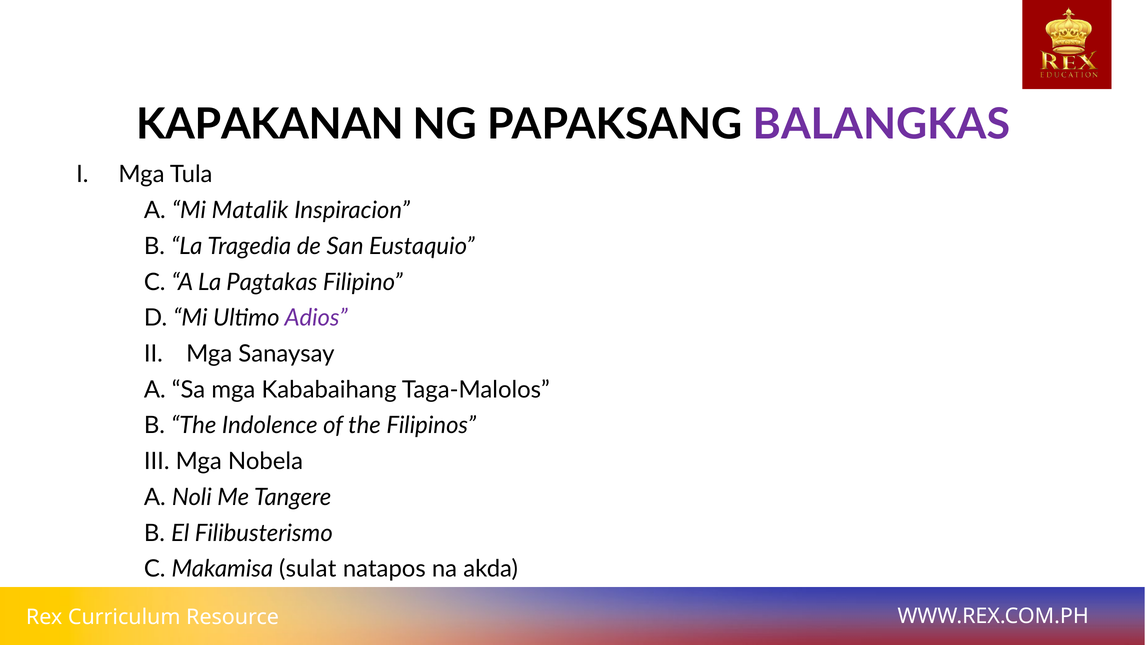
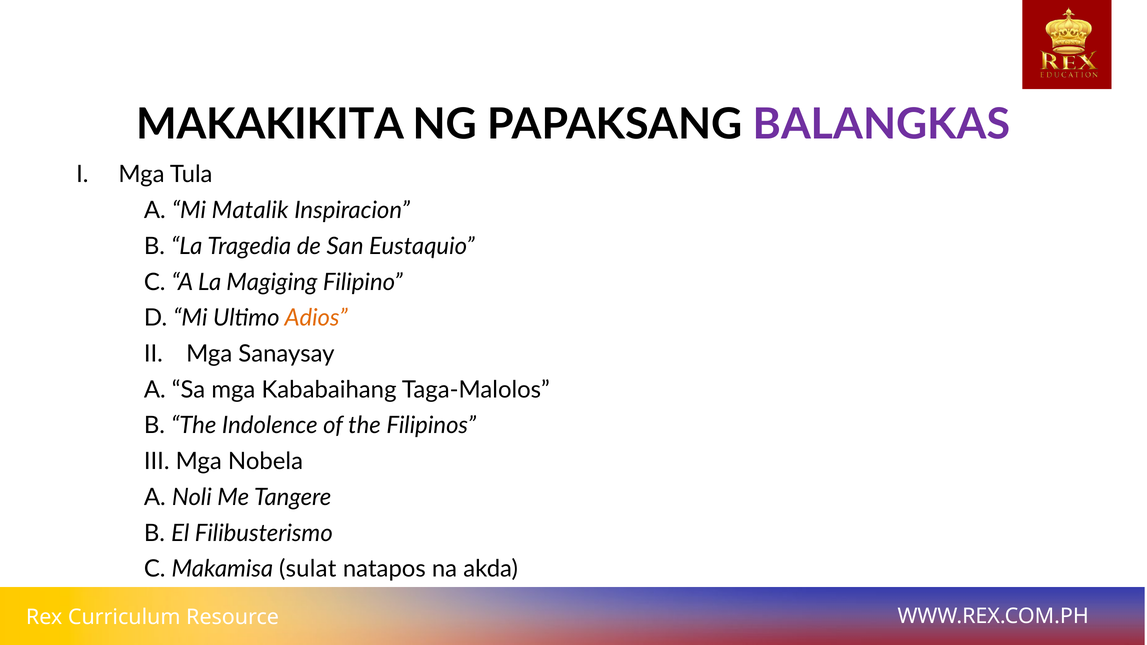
KAPAKANAN: KAPAKANAN -> MAKAKIKITA (270, 125)
Pagtakas: Pagtakas -> Magiging (272, 282)
Adios colour: purple -> orange (316, 318)
